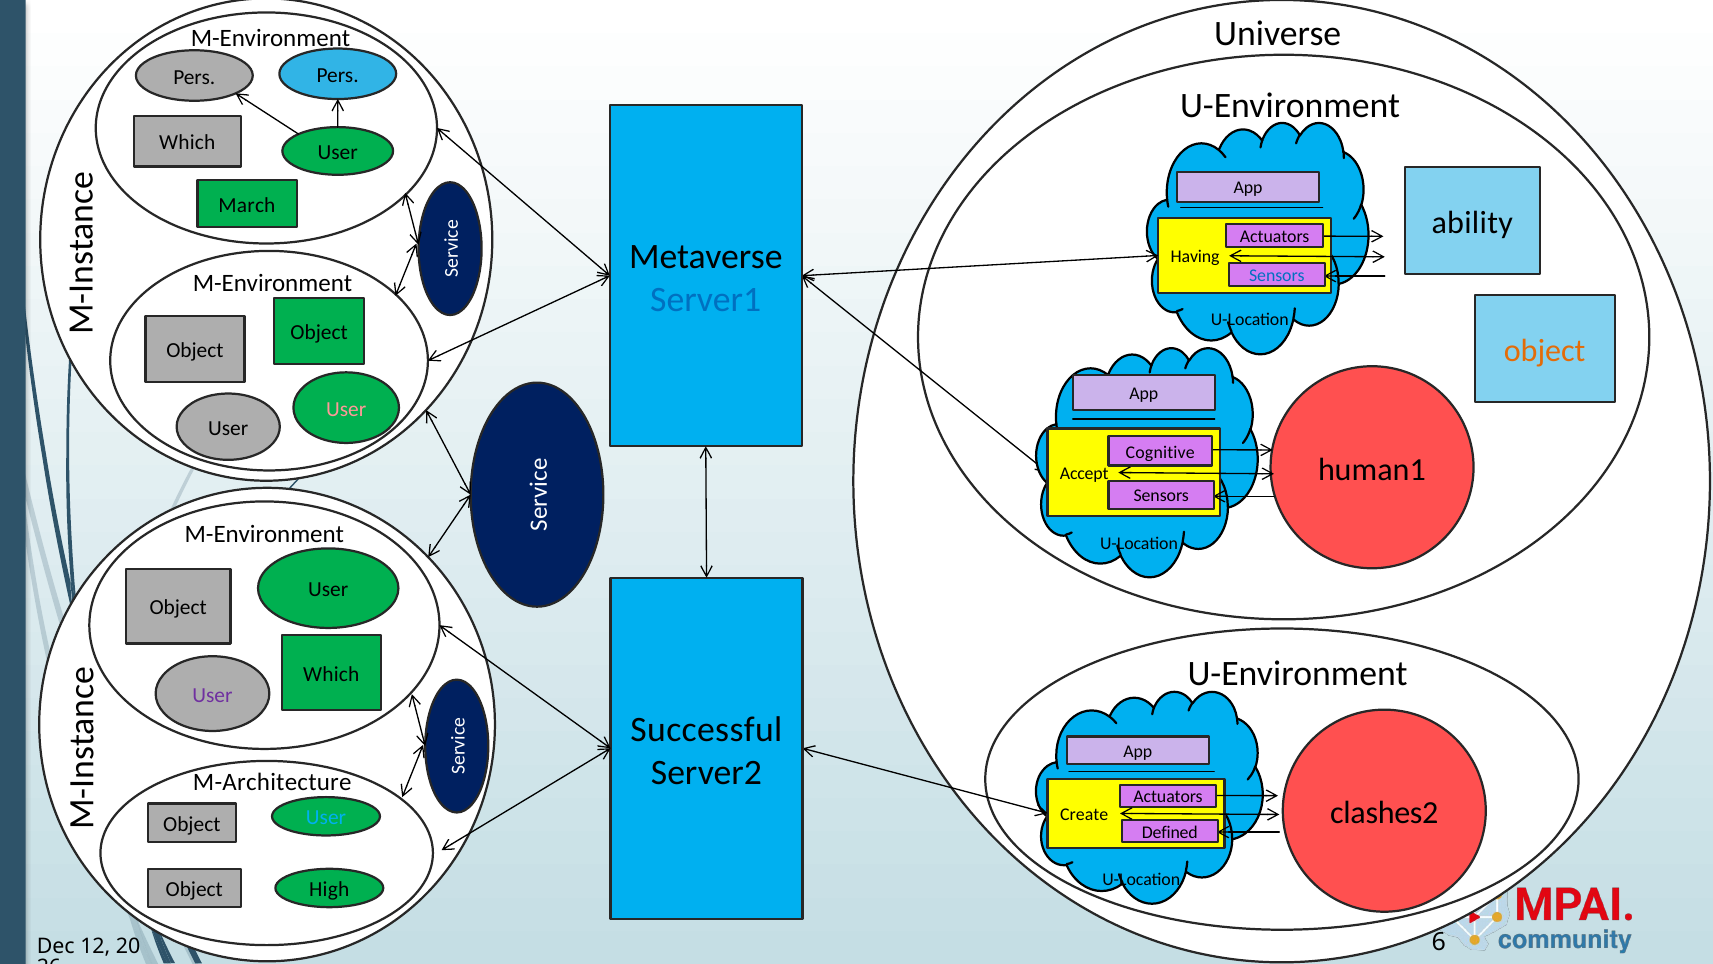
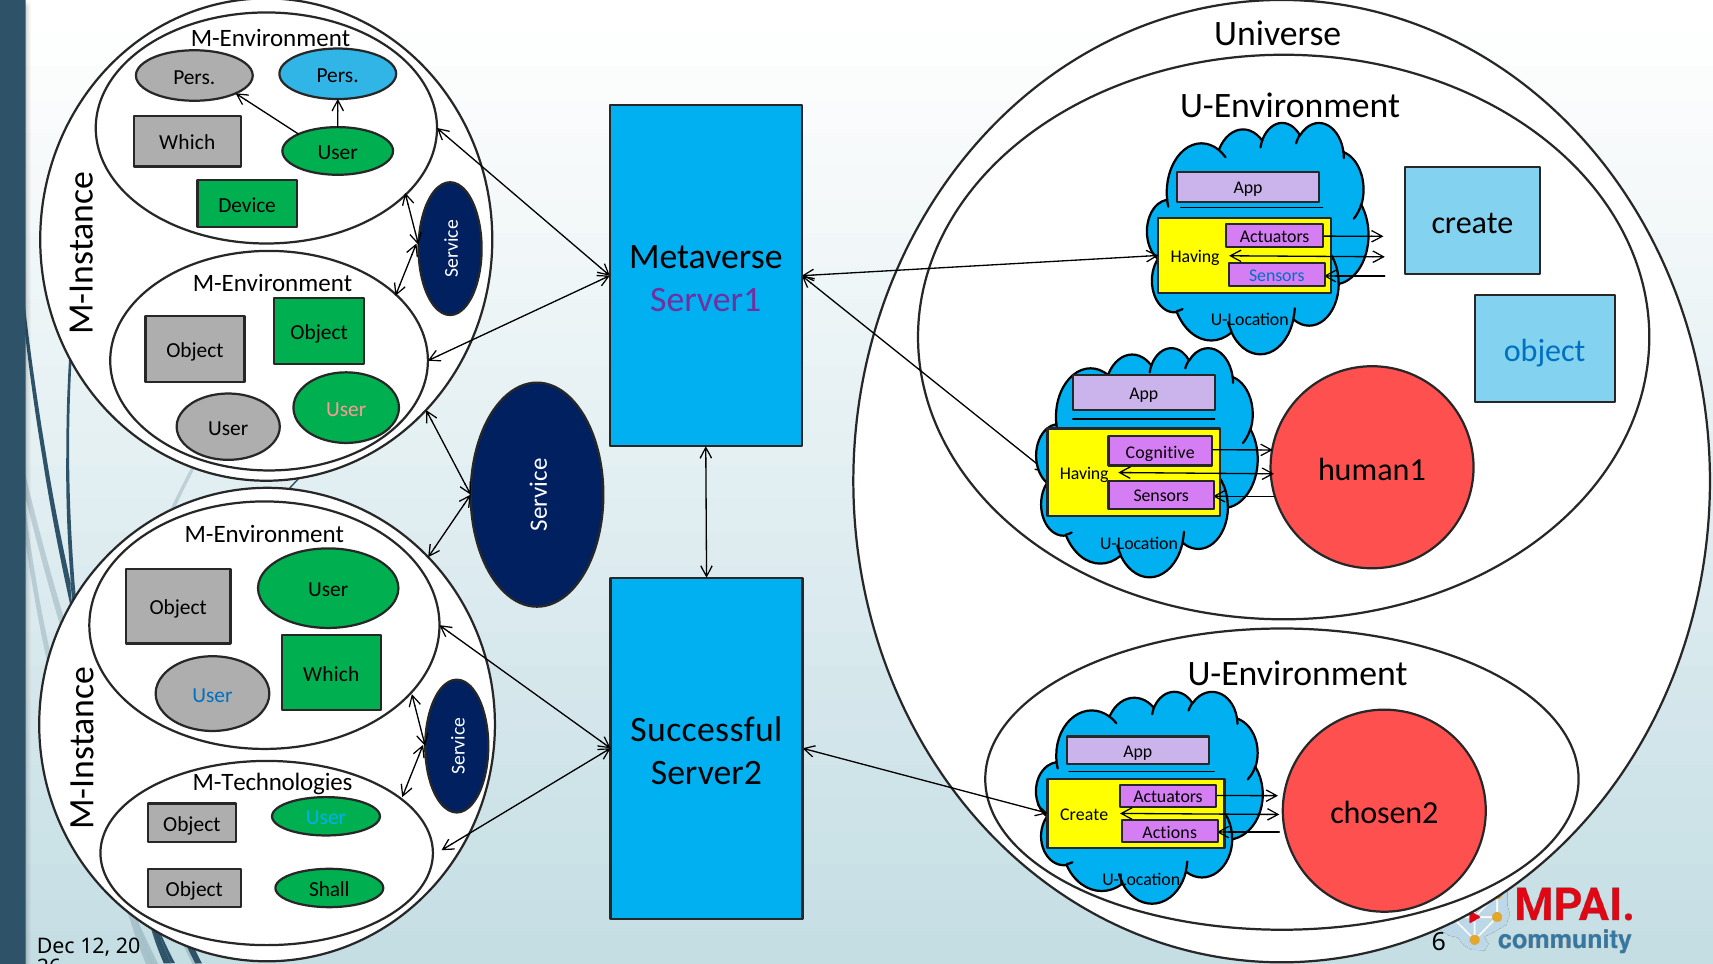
March: March -> Device (247, 205)
ability: ability -> create (1472, 223)
Server1 colour: blue -> purple (706, 299)
object colour: orange -> blue (1545, 350)
Accept: Accept -> Having (1084, 473)
User colour: purple -> blue (212, 695)
M-Architecture: M-Architecture -> M-Technologies (273, 782)
clashes2: clashes2 -> chosen2 (1384, 813)
Defined: Defined -> Actions (1170, 832)
High: High -> Shall (329, 889)
